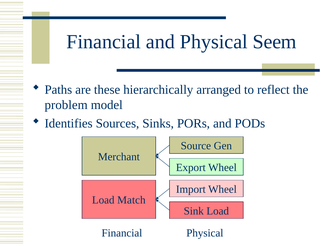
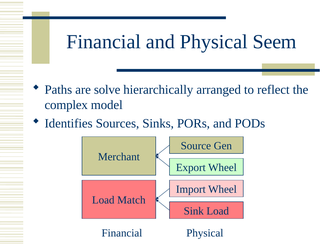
these: these -> solve (107, 90)
problem: problem -> complex (66, 105)
